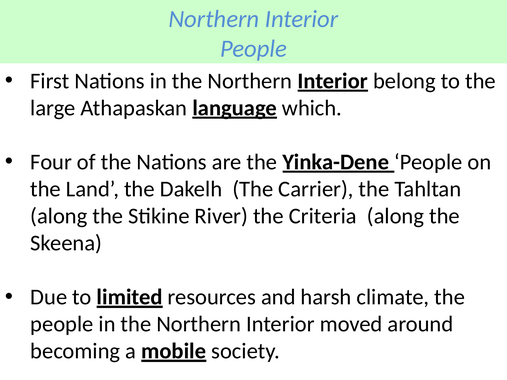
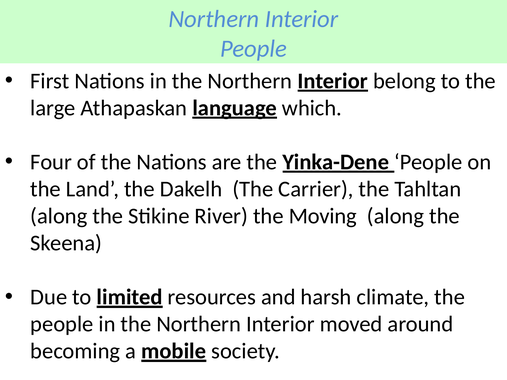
Criteria: Criteria -> Moving (323, 216)
